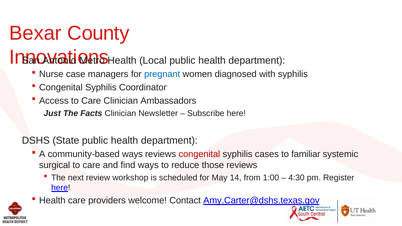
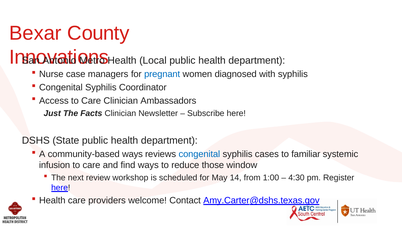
congenital colour: red -> blue (199, 154)
surgical: surgical -> infusion (55, 165)
those reviews: reviews -> window (242, 165)
